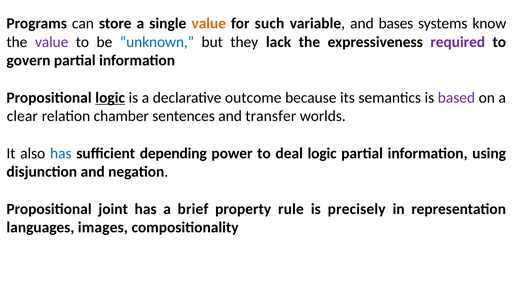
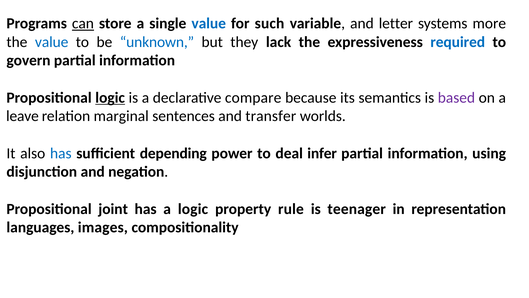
can underline: none -> present (83, 23)
value colour: orange -> blue (209, 23)
bases: bases -> letter (396, 23)
know: know -> more (489, 23)
value colour: purple -> blue (52, 42)
required colour: purple -> blue (458, 42)
outcome: outcome -> compare (253, 98)
clear: clear -> leave (22, 116)
chamber: chamber -> marginal (121, 116)
deal logic: logic -> infer (322, 153)
a brief: brief -> logic (193, 209)
precisely: precisely -> teenager (357, 209)
